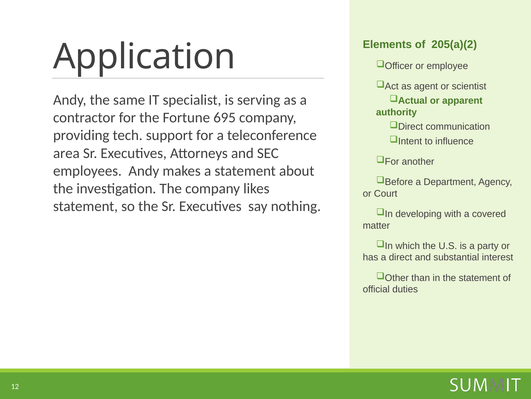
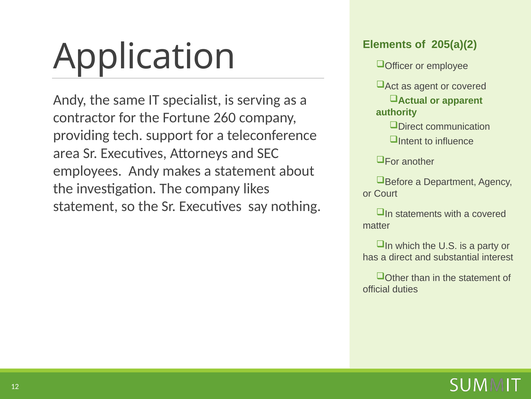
or scientist: scientist -> covered (469, 86)
695: 695 -> 260 (225, 117)
developing: developing -> statements (419, 214)
